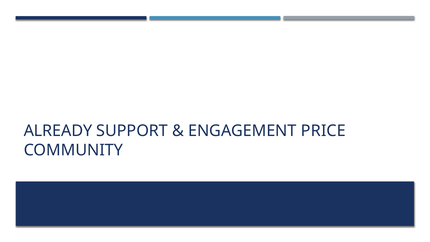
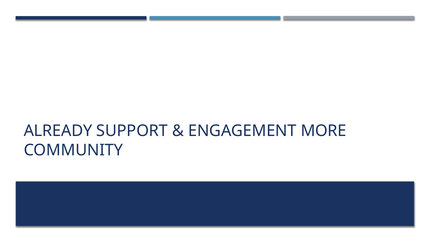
PRICE: PRICE -> MORE (324, 131)
